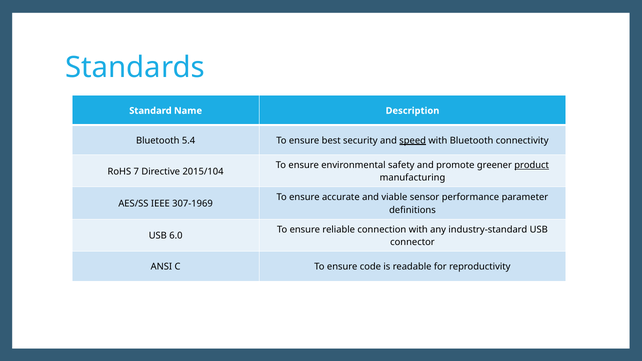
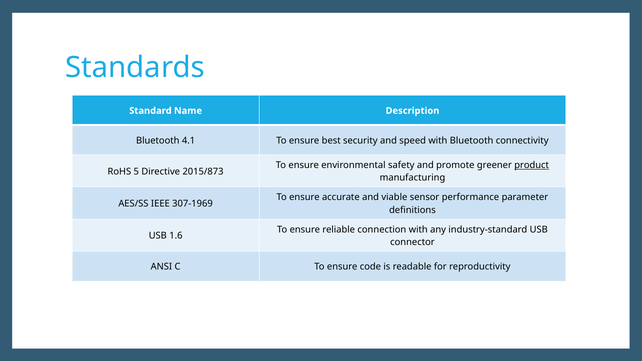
5.4: 5.4 -> 4.1 (189, 141)
speed underline: present -> none (413, 141)
7: 7 -> 5 (136, 171)
2015/104: 2015/104 -> 2015/873 (203, 171)
6.0: 6.0 -> 1.6 (176, 236)
